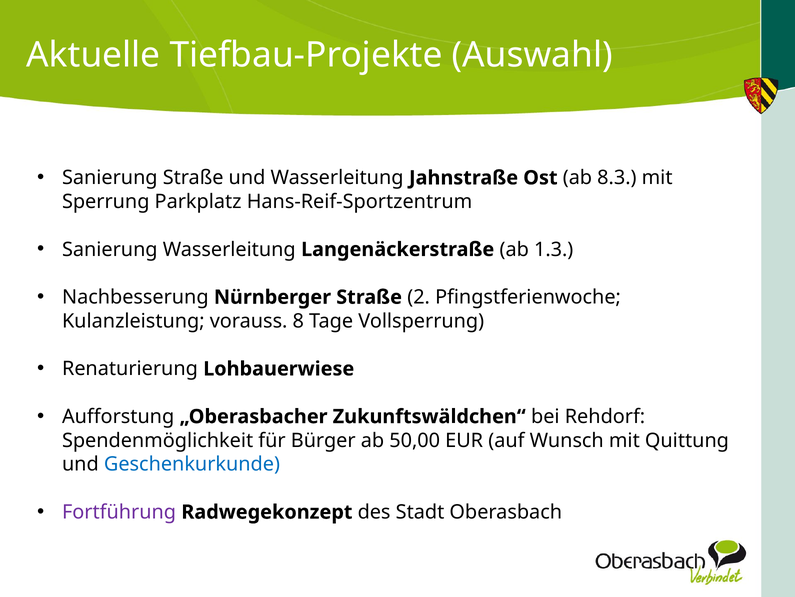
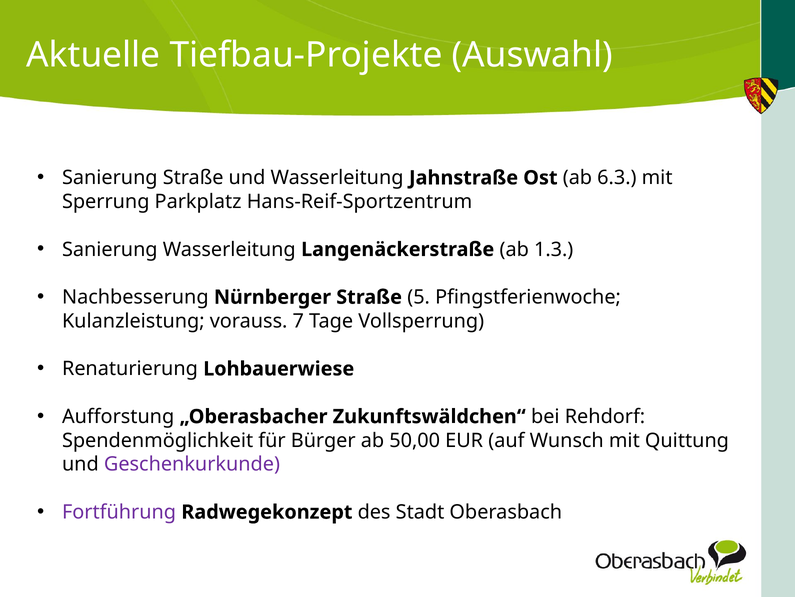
8.3: 8.3 -> 6.3 (617, 178)
2: 2 -> 5 (419, 297)
8: 8 -> 7 (298, 321)
Geschenkurkunde colour: blue -> purple (192, 464)
